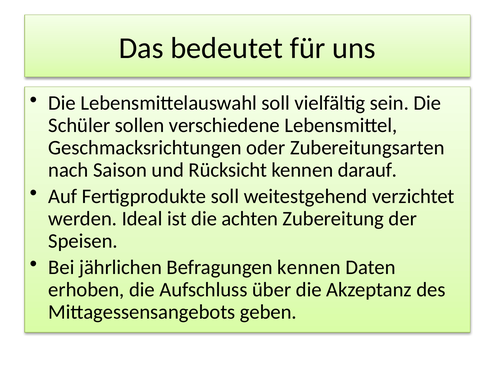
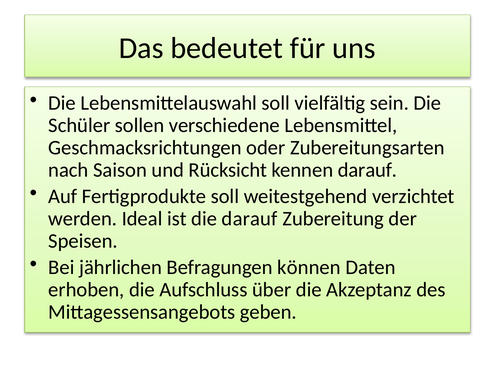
die achten: achten -> darauf (250, 218)
Befragungen kennen: kennen -> können (309, 267)
